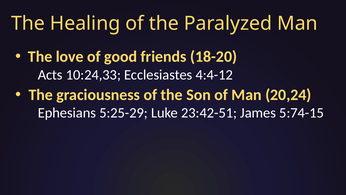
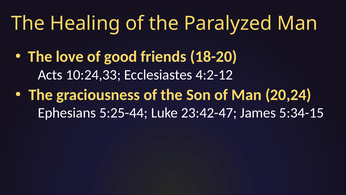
4:4-12: 4:4-12 -> 4:2-12 (214, 75)
5:25-29: 5:25-29 -> 5:25-44 (124, 113)
23:42-51: 23:42-51 -> 23:42-47 (209, 113)
5:74-15: 5:74-15 -> 5:34-15 (302, 113)
